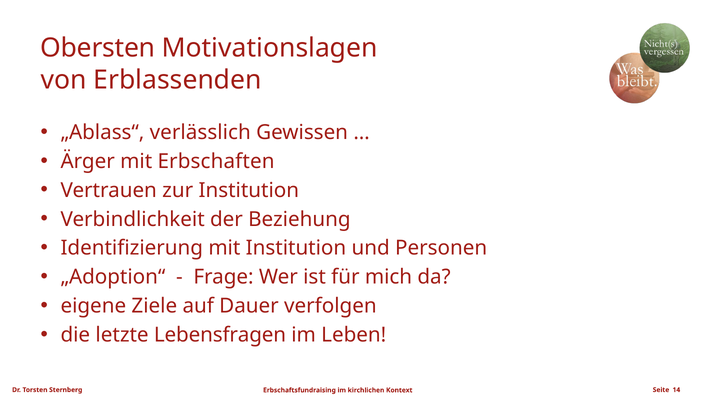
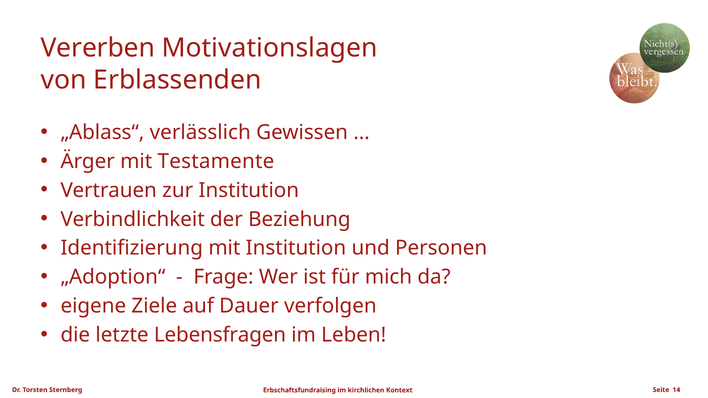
Obersten: Obersten -> Vererben (98, 48)
Erbschaften: Erbschaften -> Testamente (216, 161)
